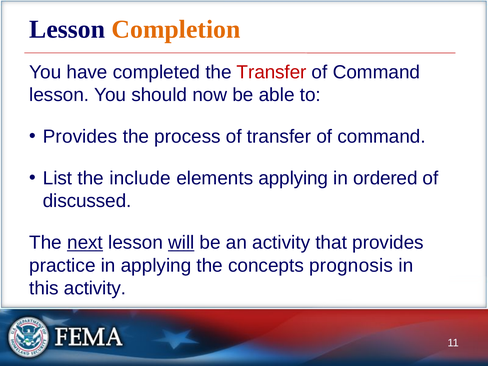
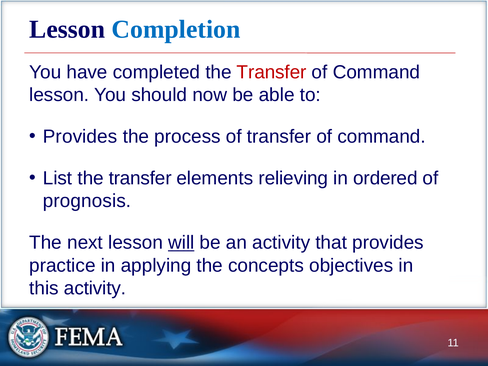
Completion colour: orange -> blue (176, 29)
List the include: include -> transfer (140, 178)
elements applying: applying -> relieving (293, 178)
discussed: discussed -> prognosis (87, 201)
next underline: present -> none (85, 243)
prognosis: prognosis -> objectives (351, 265)
